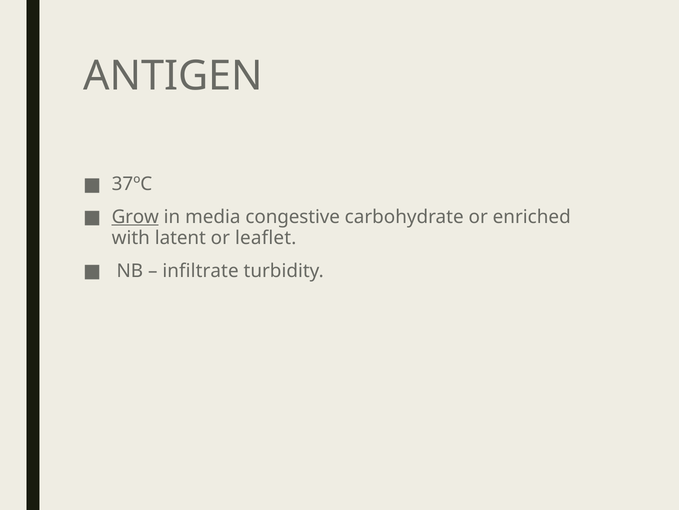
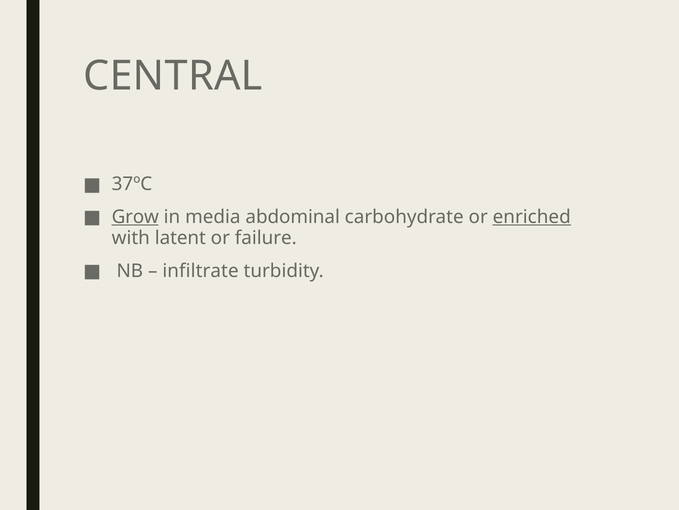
ANTIGEN: ANTIGEN -> CENTRAL (173, 76)
congestive: congestive -> abdominal (293, 217)
enriched underline: none -> present (532, 217)
leaflet: leaflet -> failure (266, 238)
